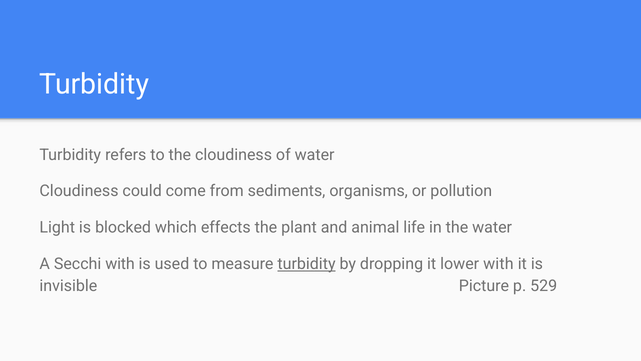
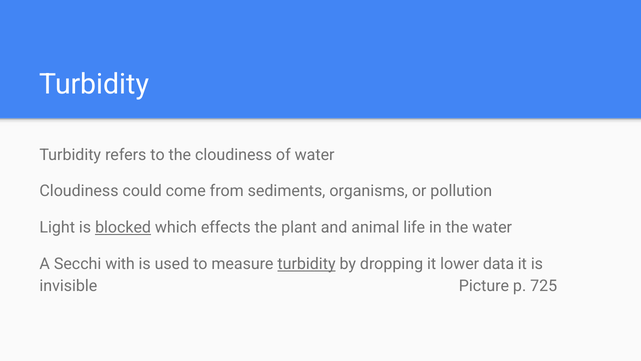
blocked underline: none -> present (123, 227)
lower with: with -> data (499, 264)
529: 529 -> 725 (544, 286)
